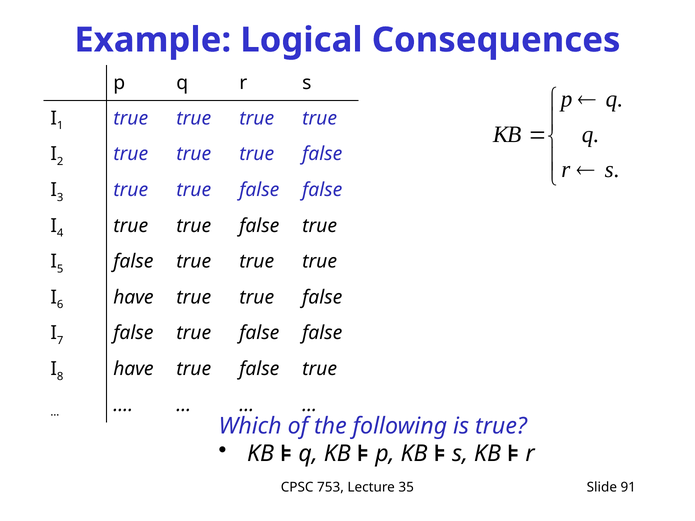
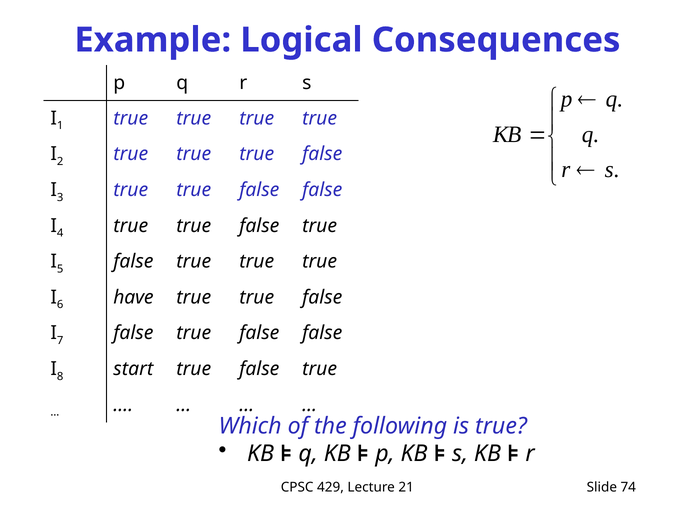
have: have -> start (133, 369)
753: 753 -> 429 (331, 487)
35: 35 -> 21 (406, 487)
91: 91 -> 74 (628, 487)
